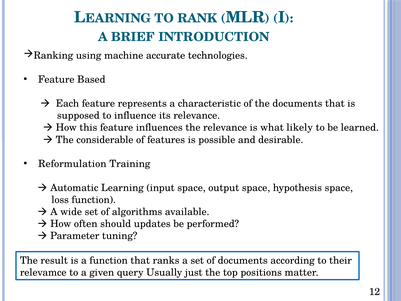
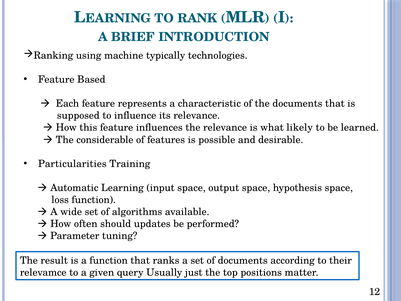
accurate: accurate -> typically (166, 55)
Reformulation: Reformulation -> Particularities (72, 164)
